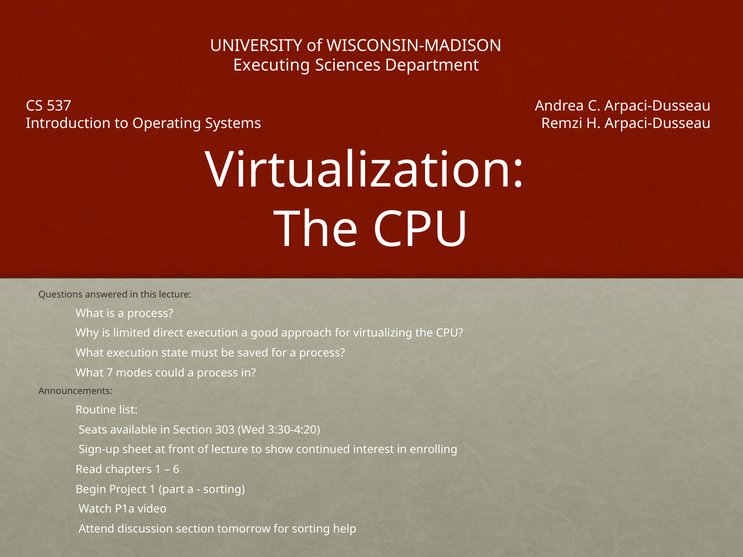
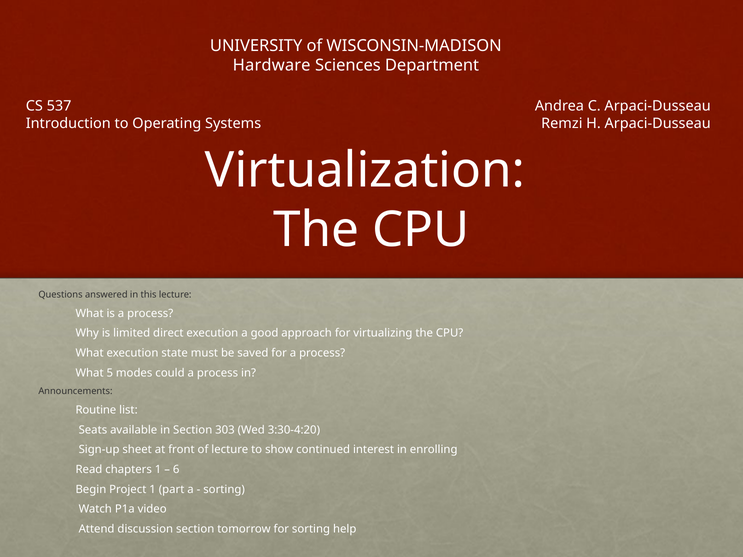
Executing: Executing -> Hardware (272, 65)
7: 7 -> 5 (110, 373)
